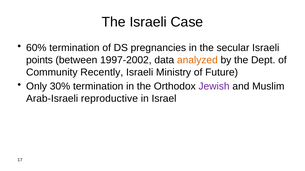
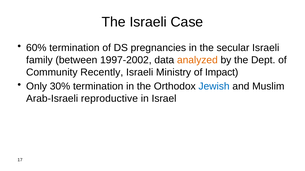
points: points -> family (39, 60)
Future: Future -> Impact (222, 72)
Jewish colour: purple -> blue (214, 87)
